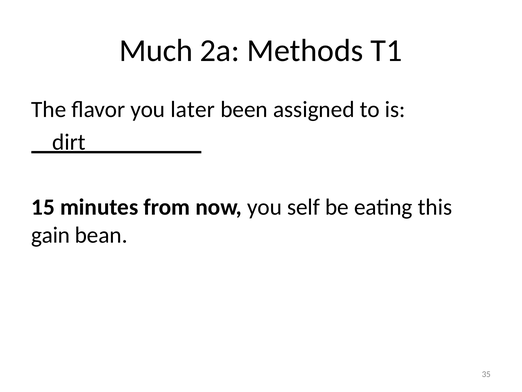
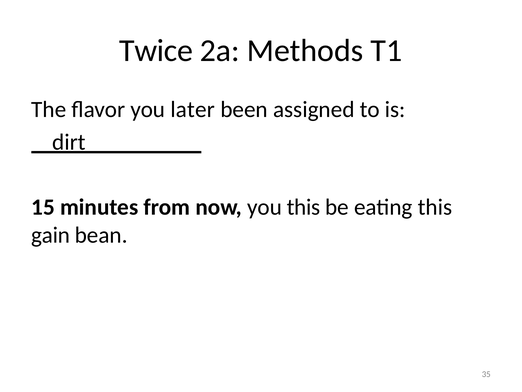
Much: Much -> Twice (156, 51)
you self: self -> this (304, 207)
